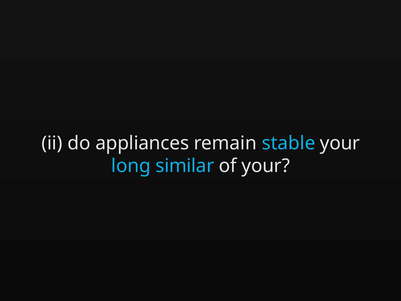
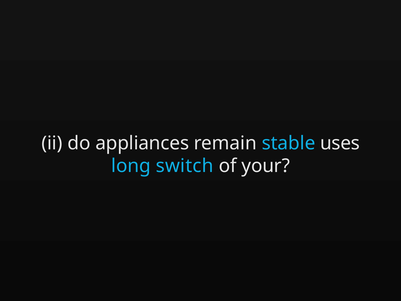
stable your: your -> uses (340, 143)
similar: similar -> switch (185, 166)
